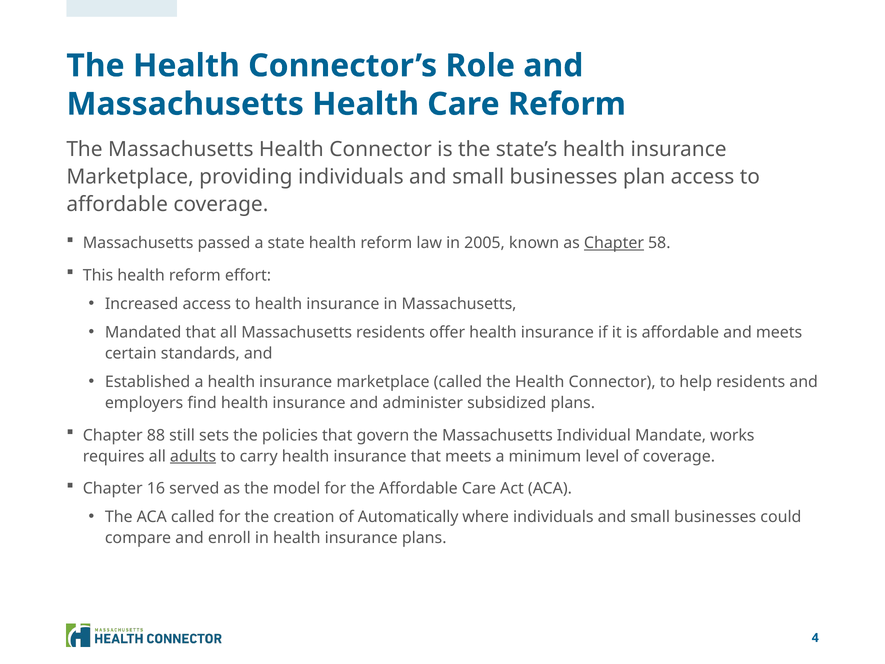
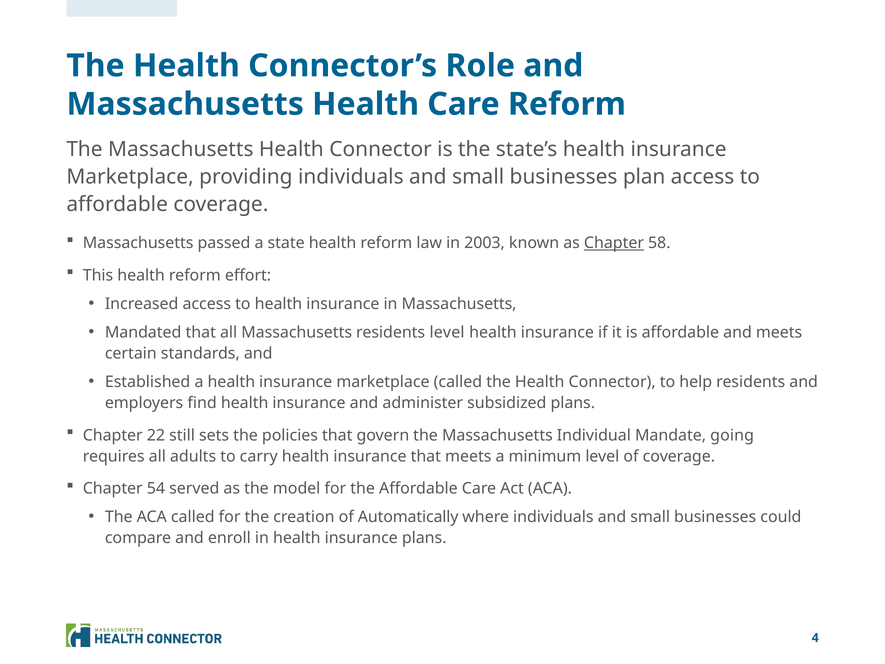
2005: 2005 -> 2003 (485, 243)
residents offer: offer -> level (447, 332)
88: 88 -> 22 (156, 435)
works: works -> going (732, 435)
adults underline: present -> none (193, 456)
16: 16 -> 54 (156, 488)
